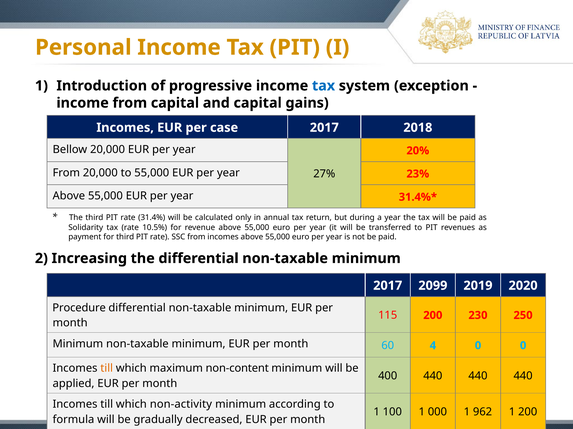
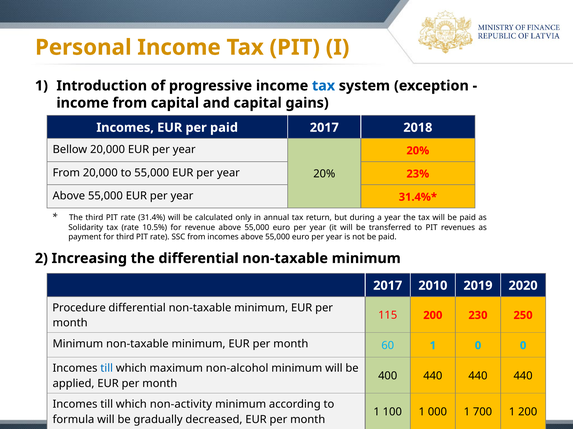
per case: case -> paid (224, 128)
27%: 27% -> 20% (324, 174)
2099: 2099 -> 2010 (433, 286)
60 4: 4 -> 1 (433, 346)
till colour: orange -> blue (107, 369)
non-content: non-content -> non-alcohol (237, 369)
962: 962 -> 700 (483, 413)
